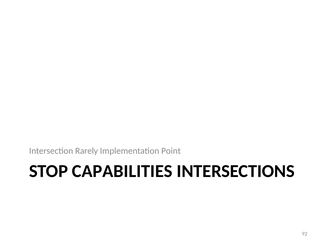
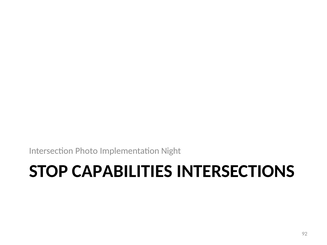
Rarely: Rarely -> Photo (86, 151)
Point: Point -> Night (171, 151)
